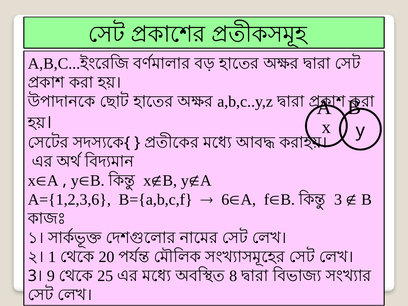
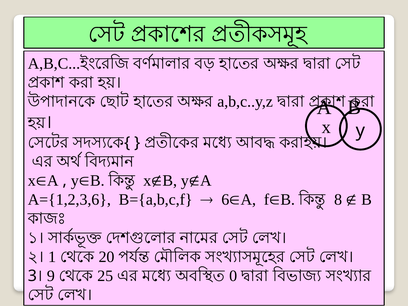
3: 3 -> 8 (338, 200)
8: 8 -> 0 (233, 276)
